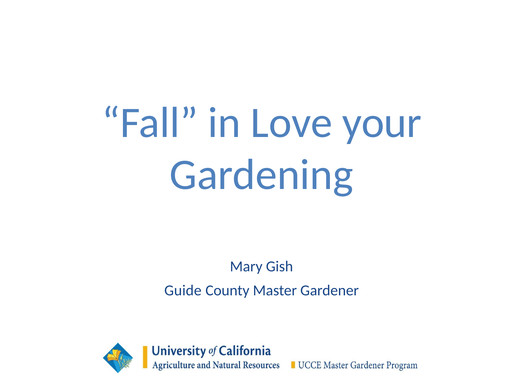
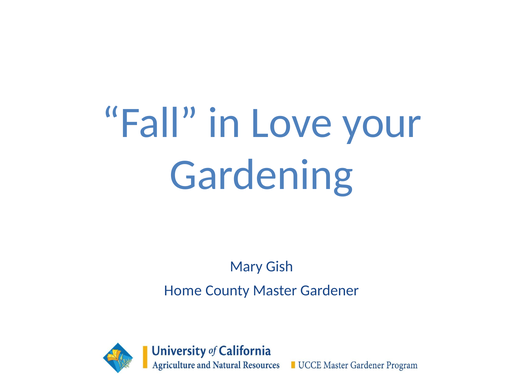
Guide: Guide -> Home (183, 291)
